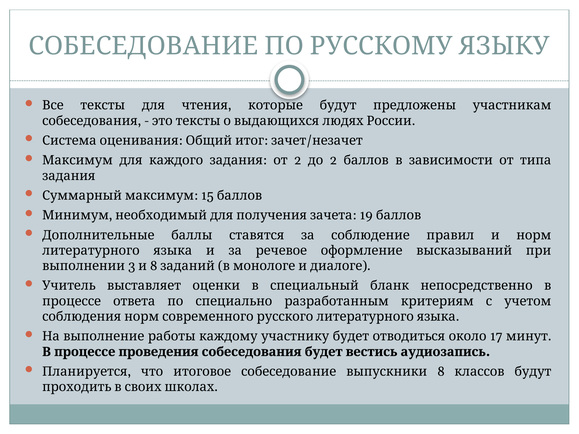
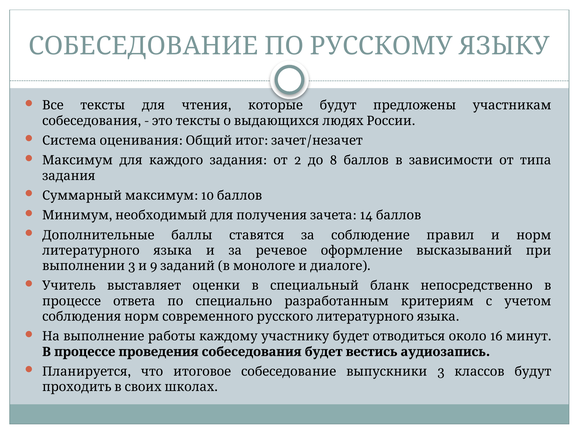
2 2: 2 -> 8 (333, 160)
15: 15 -> 10 (208, 196)
19: 19 -> 14 (366, 215)
3 8: 8 -> 9 (154, 266)
17: 17 -> 16 (496, 337)
8: 8 -> 3 (441, 372)
